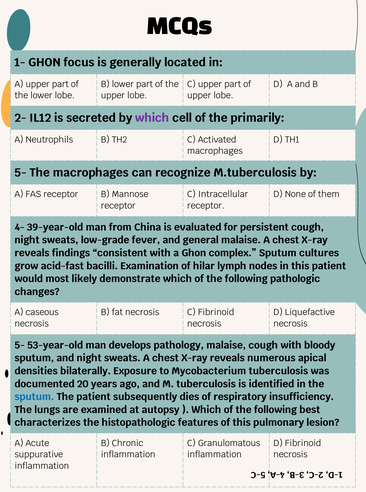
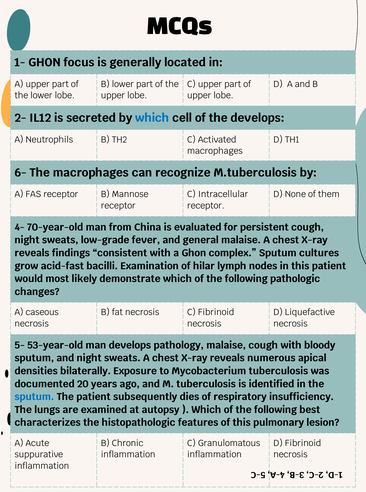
which colour: purple -> blue (152, 118)
the primarily: primarily -> develops (258, 118)
5-: 5- -> 6- (21, 173)
39-year-old: 39-year-old -> 70-year-old (55, 227)
